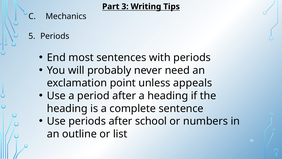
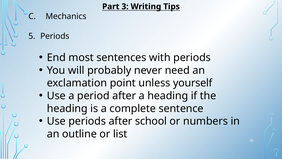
appeals: appeals -> yourself (193, 83)
